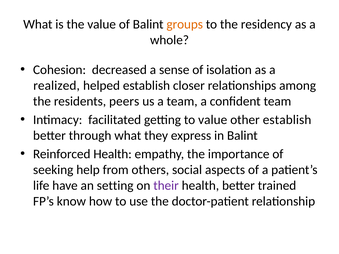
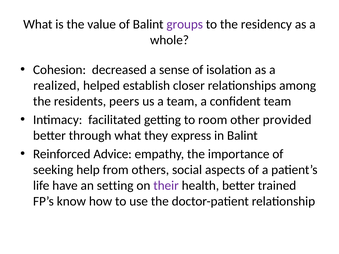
groups colour: orange -> purple (185, 24)
to value: value -> room (213, 120)
other establish: establish -> provided (287, 120)
Reinforced Health: Health -> Advice (113, 154)
